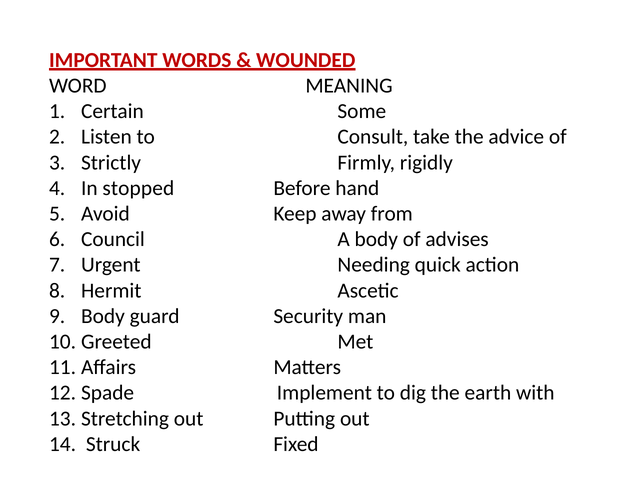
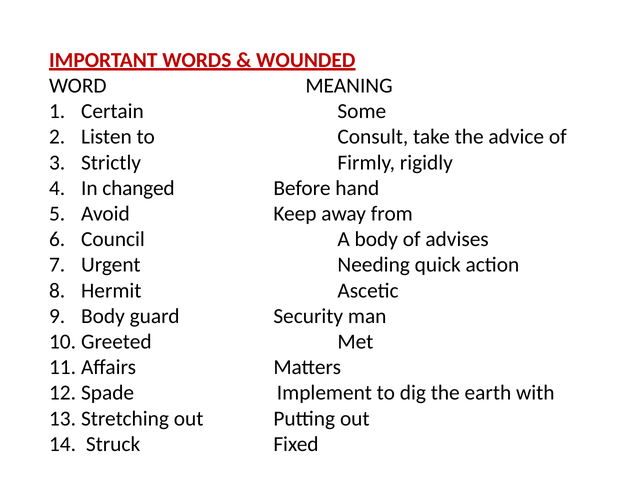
stopped: stopped -> changed (139, 188)
